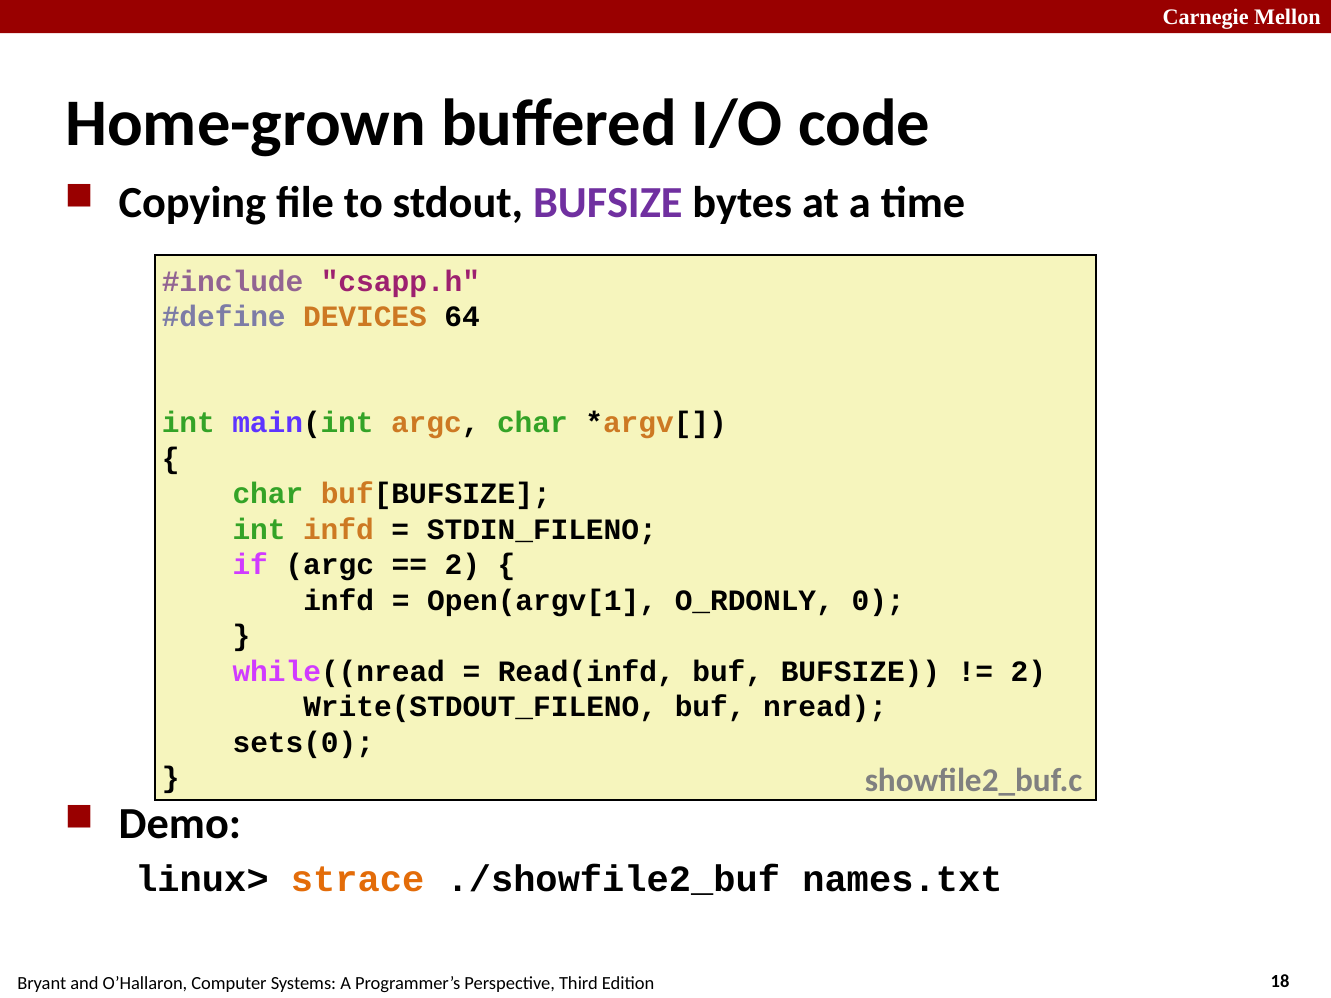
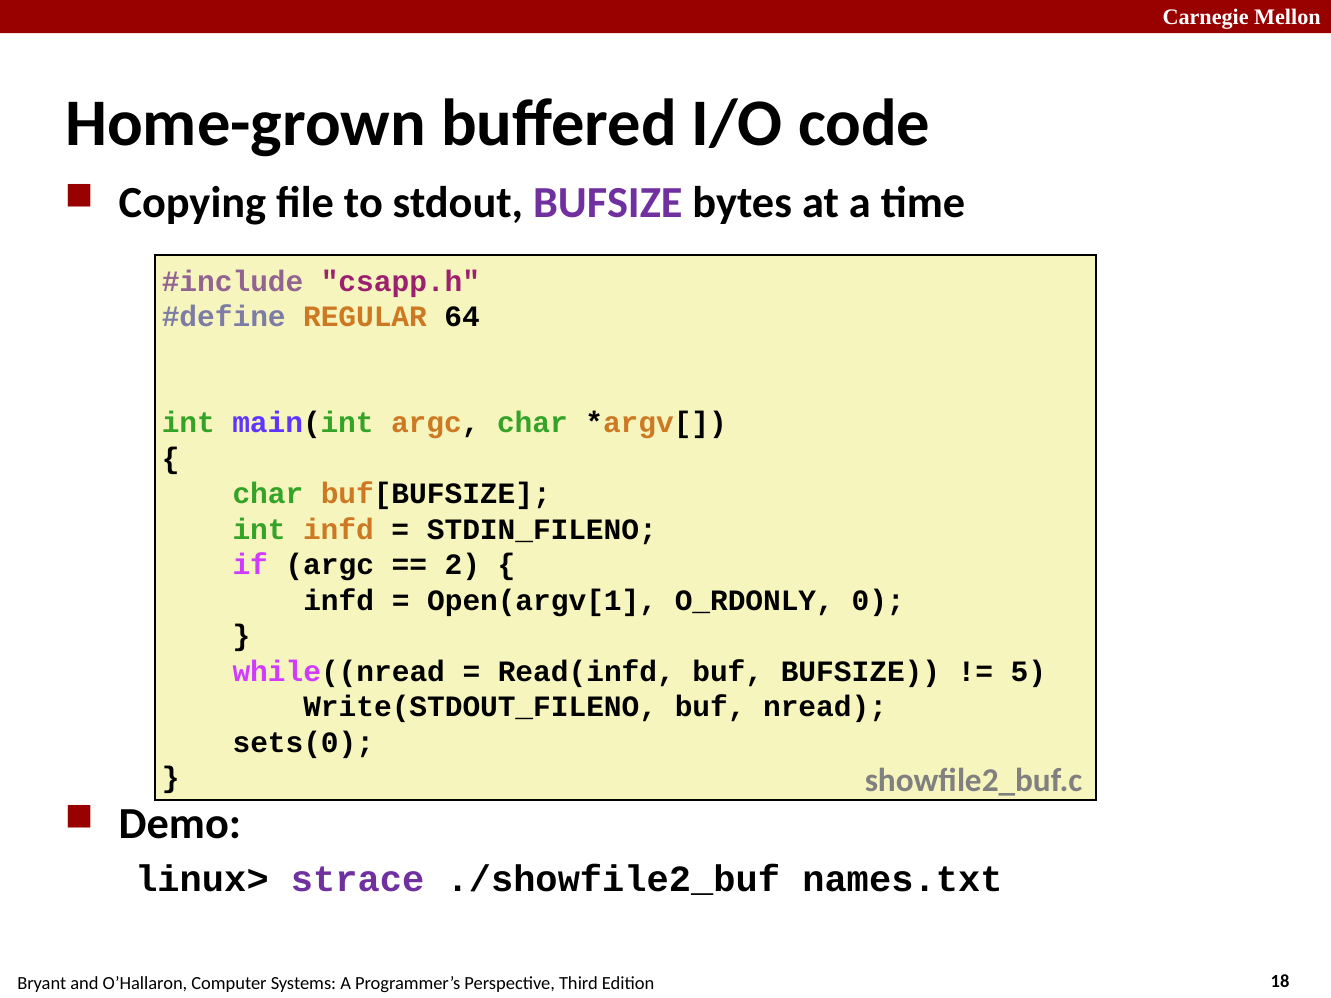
DEVICES: DEVICES -> REGULAR (365, 317)
2: 2 -> 5 (1028, 672)
strace colour: orange -> purple (358, 879)
